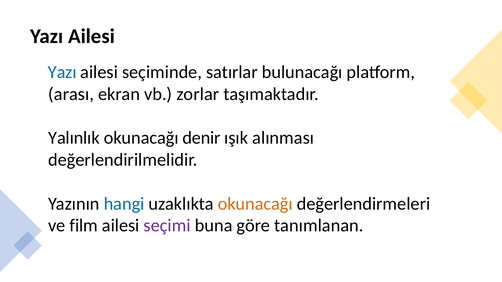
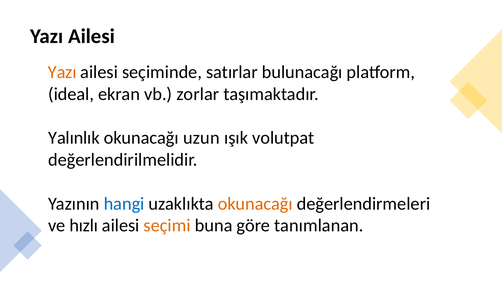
Yazı colour: blue -> orange (62, 72)
arası: arası -> ideal (71, 94)
denir: denir -> uzun (201, 138)
alınması: alınması -> volutpat (283, 138)
film: film -> hızlı (84, 226)
seçimi colour: purple -> orange (167, 226)
